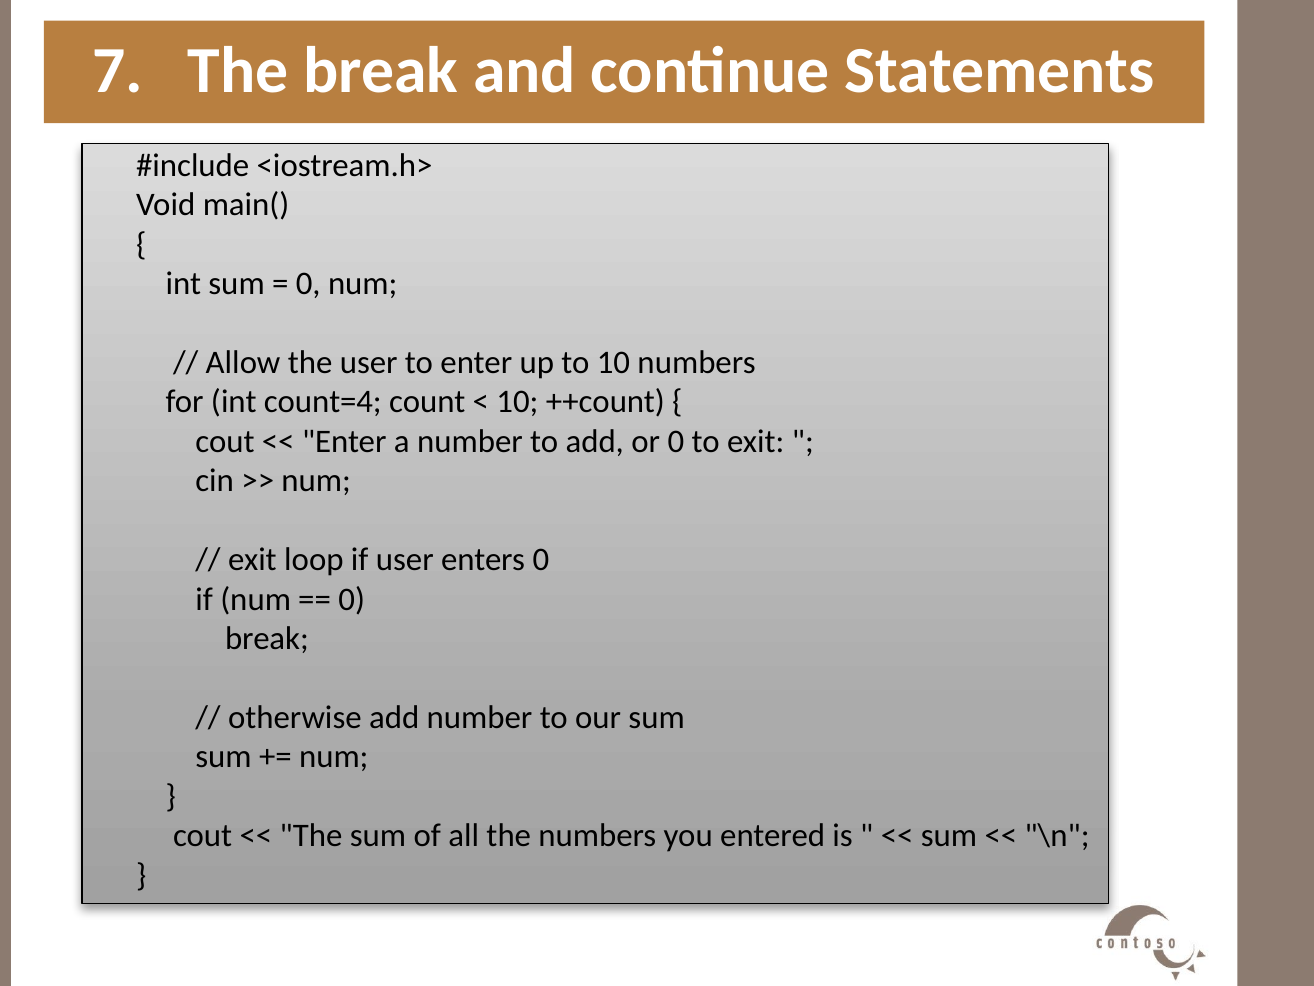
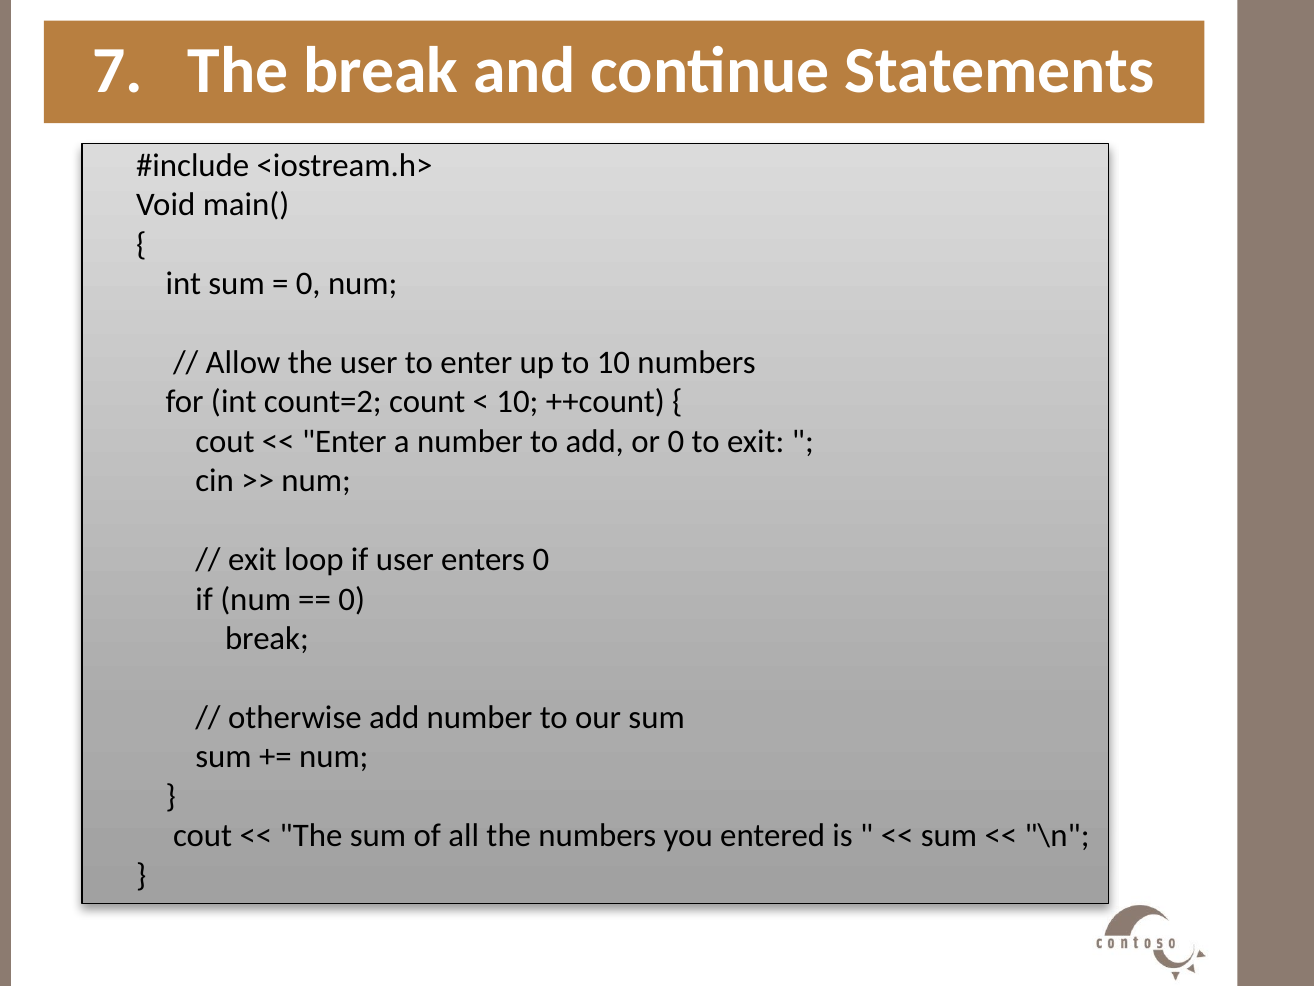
count=4: count=4 -> count=2 (323, 402)
